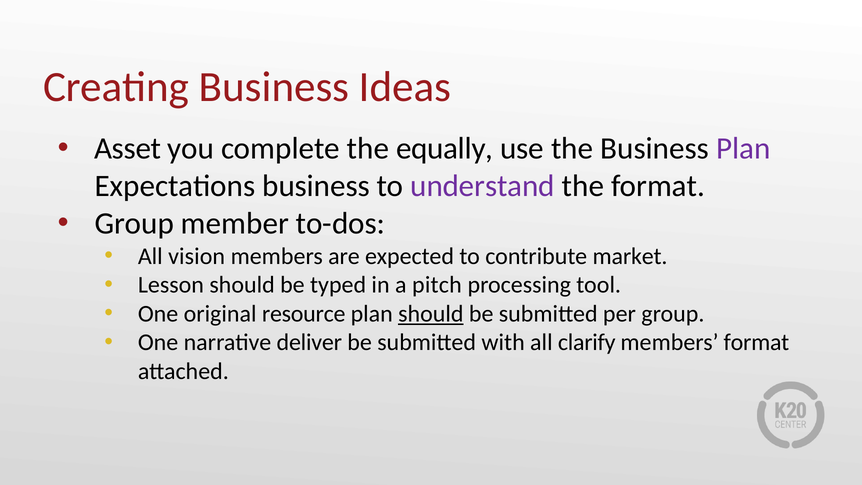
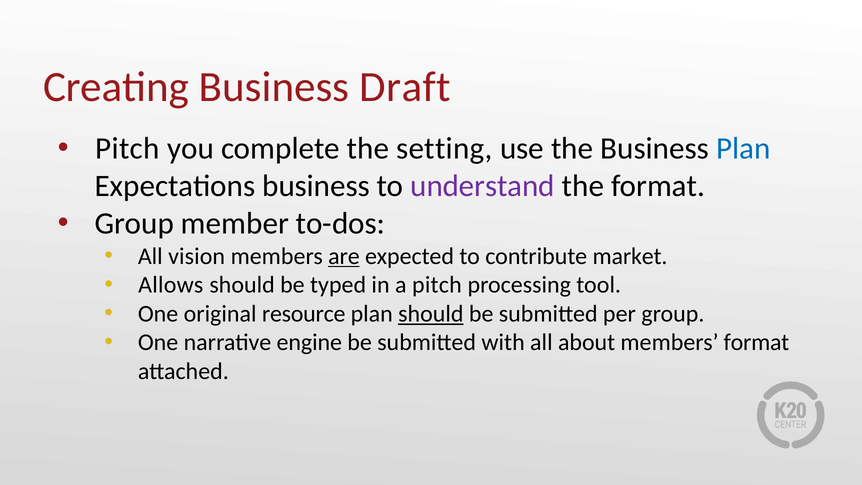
Ideas: Ideas -> Draft (405, 87)
Asset: Asset -> Pitch (127, 149)
equally: equally -> setting (444, 149)
Plan colour: purple -> blue (743, 149)
are underline: none -> present (344, 256)
Lesson: Lesson -> Allows (171, 285)
deliver: deliver -> engine (309, 342)
clarify: clarify -> about (587, 342)
